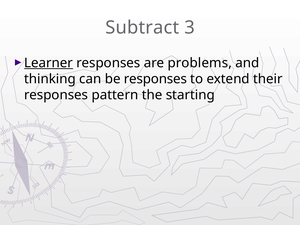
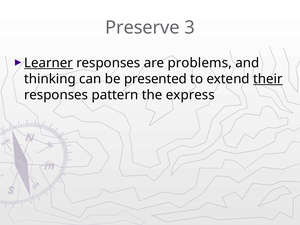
Subtract: Subtract -> Preserve (142, 28)
be responses: responses -> presented (155, 79)
their underline: none -> present (268, 79)
starting: starting -> express (190, 95)
